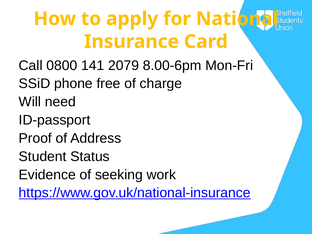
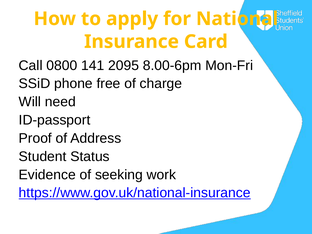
2079: 2079 -> 2095 (124, 65)
